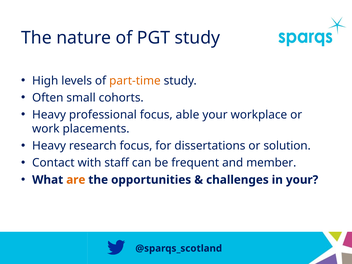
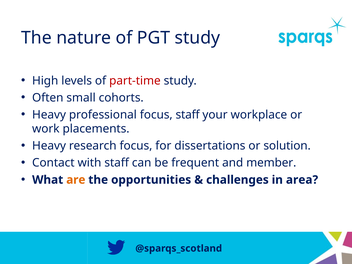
part-time colour: orange -> red (135, 81)
focus able: able -> staff (188, 115)
in your: your -> area (302, 180)
